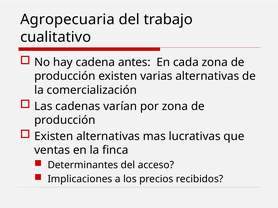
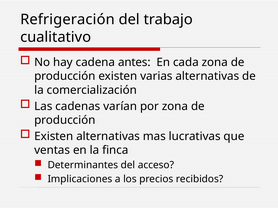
Agropecuaria: Agropecuaria -> Refrigeración (67, 19)
